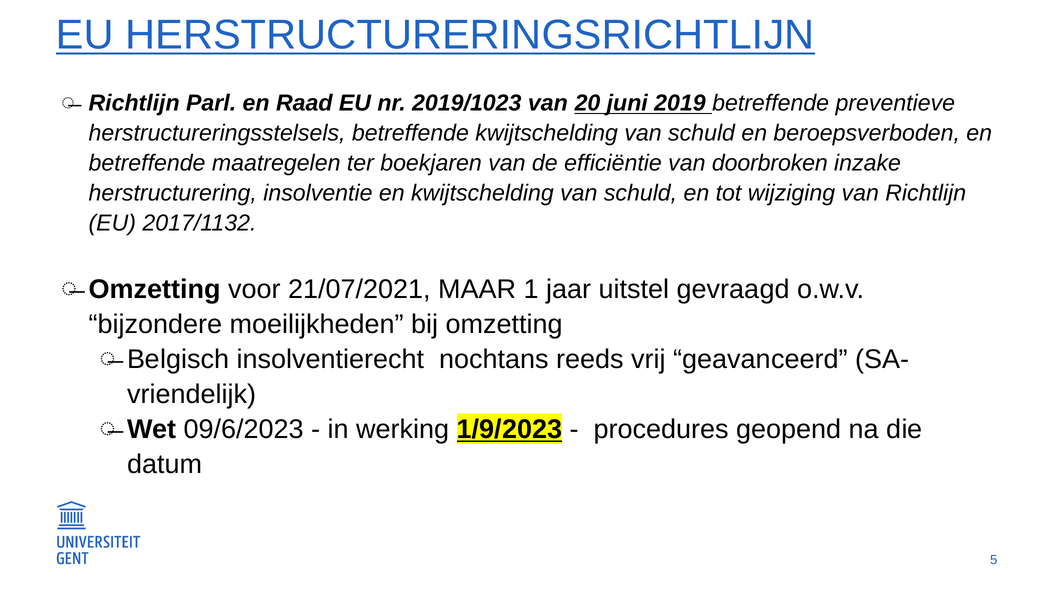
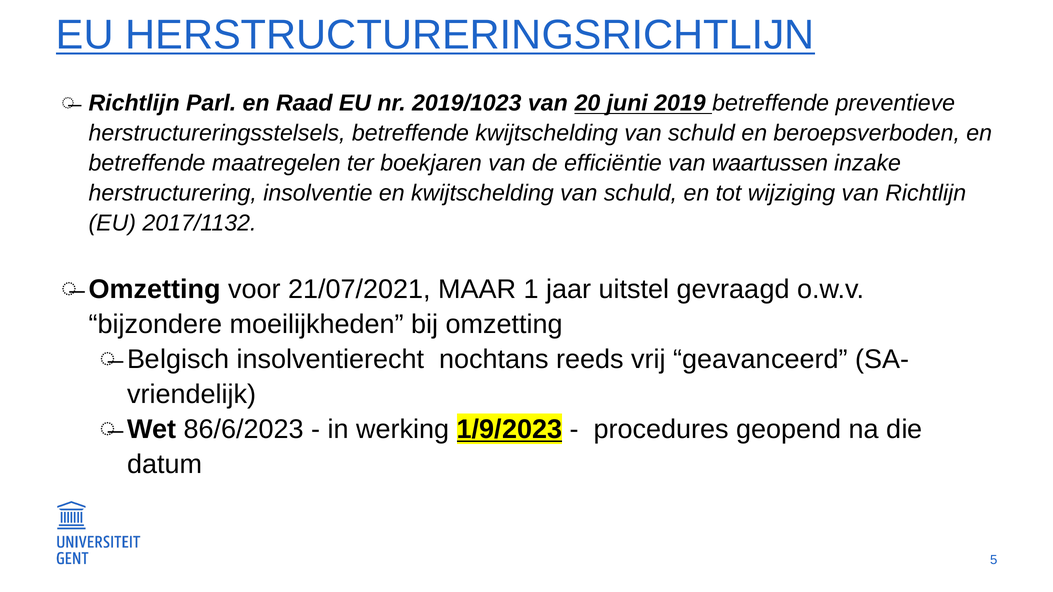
doorbroken: doorbroken -> waartussen (770, 163)
09/6/2023: 09/6/2023 -> 86/6/2023 (244, 429)
